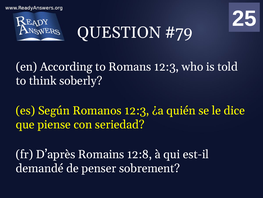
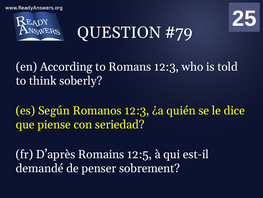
12:8: 12:8 -> 12:5 (139, 154)
